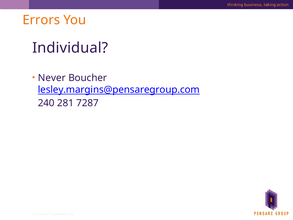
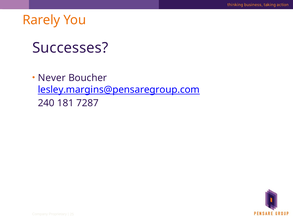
Errors: Errors -> Rarely (41, 20)
Individual: Individual -> Successes (70, 48)
281: 281 -> 181 (65, 103)
